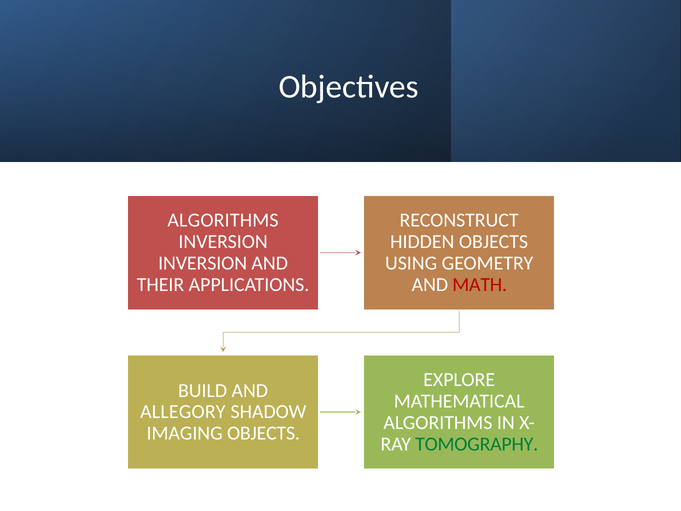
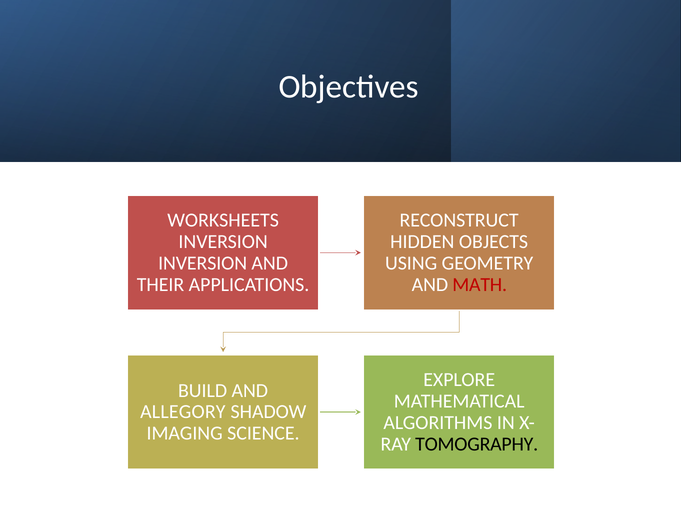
ALGORITHMS: ALGORITHMS -> WORKSHEETS (223, 220)
IMAGING OBJECTS: OBJECTS -> SCIENCE (263, 433)
TOMOGRAPHY colour: green -> black (477, 444)
